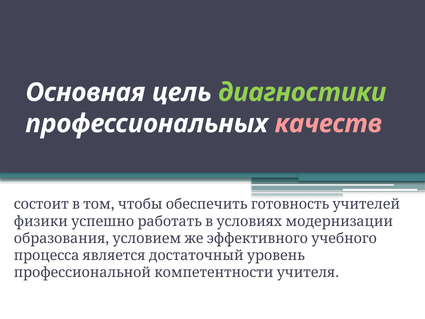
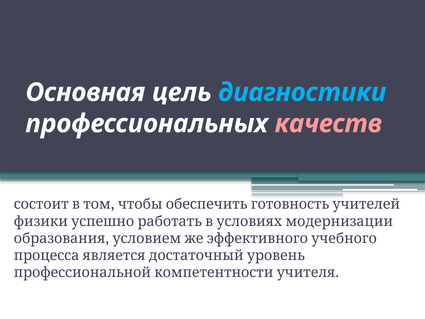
диагностики colour: light green -> light blue (302, 92)
